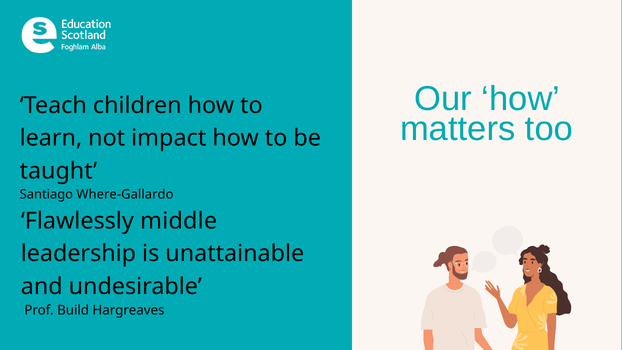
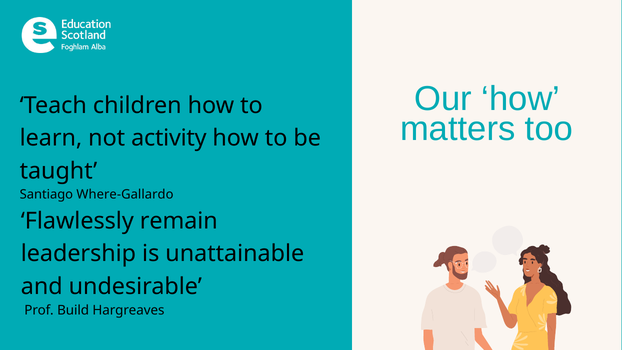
impact: impact -> activity (169, 138)
middle: middle -> remain (179, 221)
